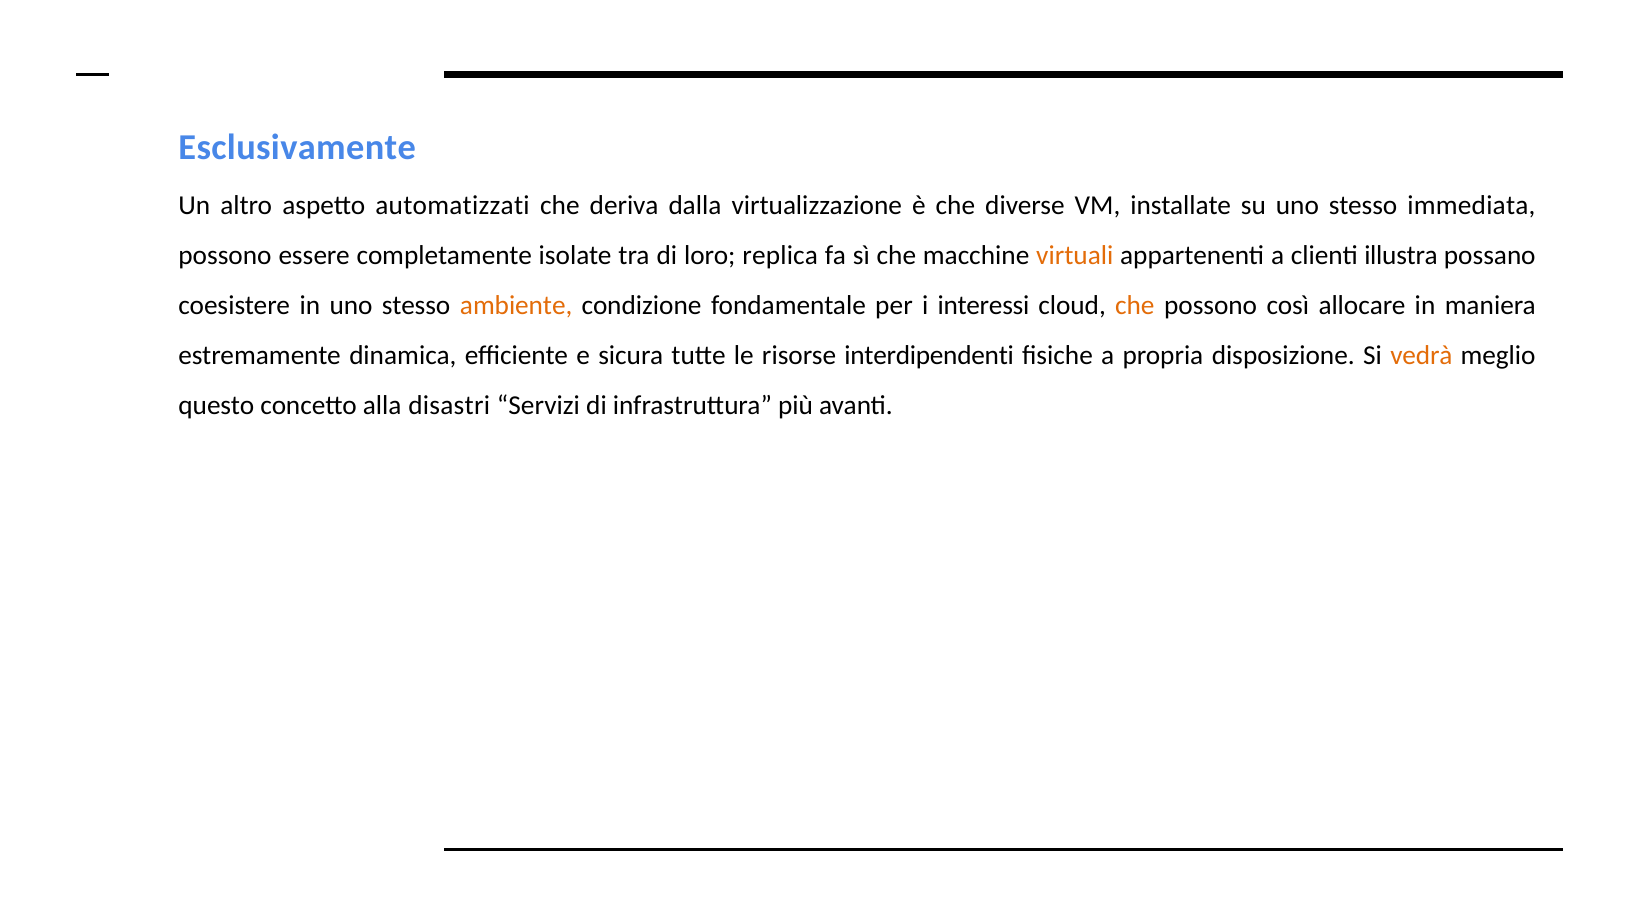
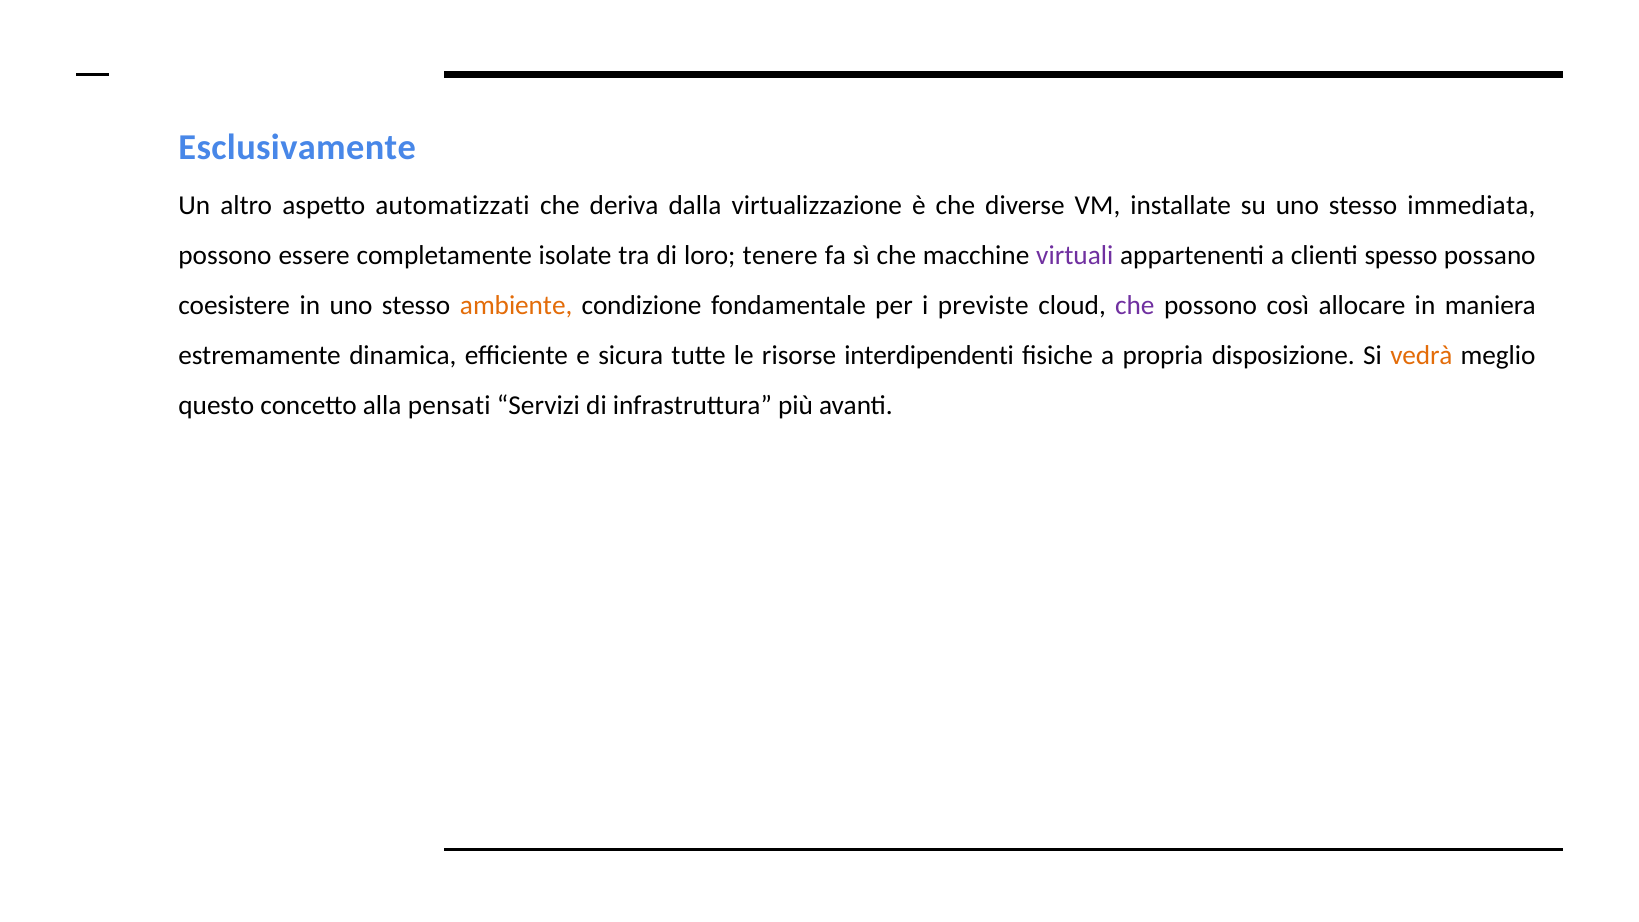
replica: replica -> tenere (780, 255)
virtuali colour: orange -> purple (1075, 255)
illustra: illustra -> spesso (1401, 255)
interessi: interessi -> previste (983, 305)
che colour: orange -> purple (1135, 305)
disastri: disastri -> pensati (449, 406)
